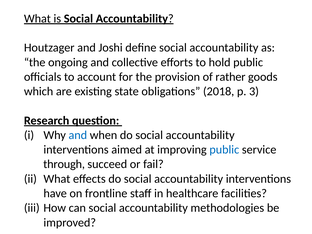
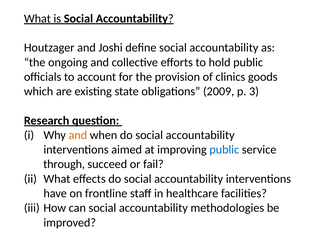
rather: rather -> clinics (230, 77)
2018: 2018 -> 2009 (219, 91)
and colour: blue -> orange (78, 135)
